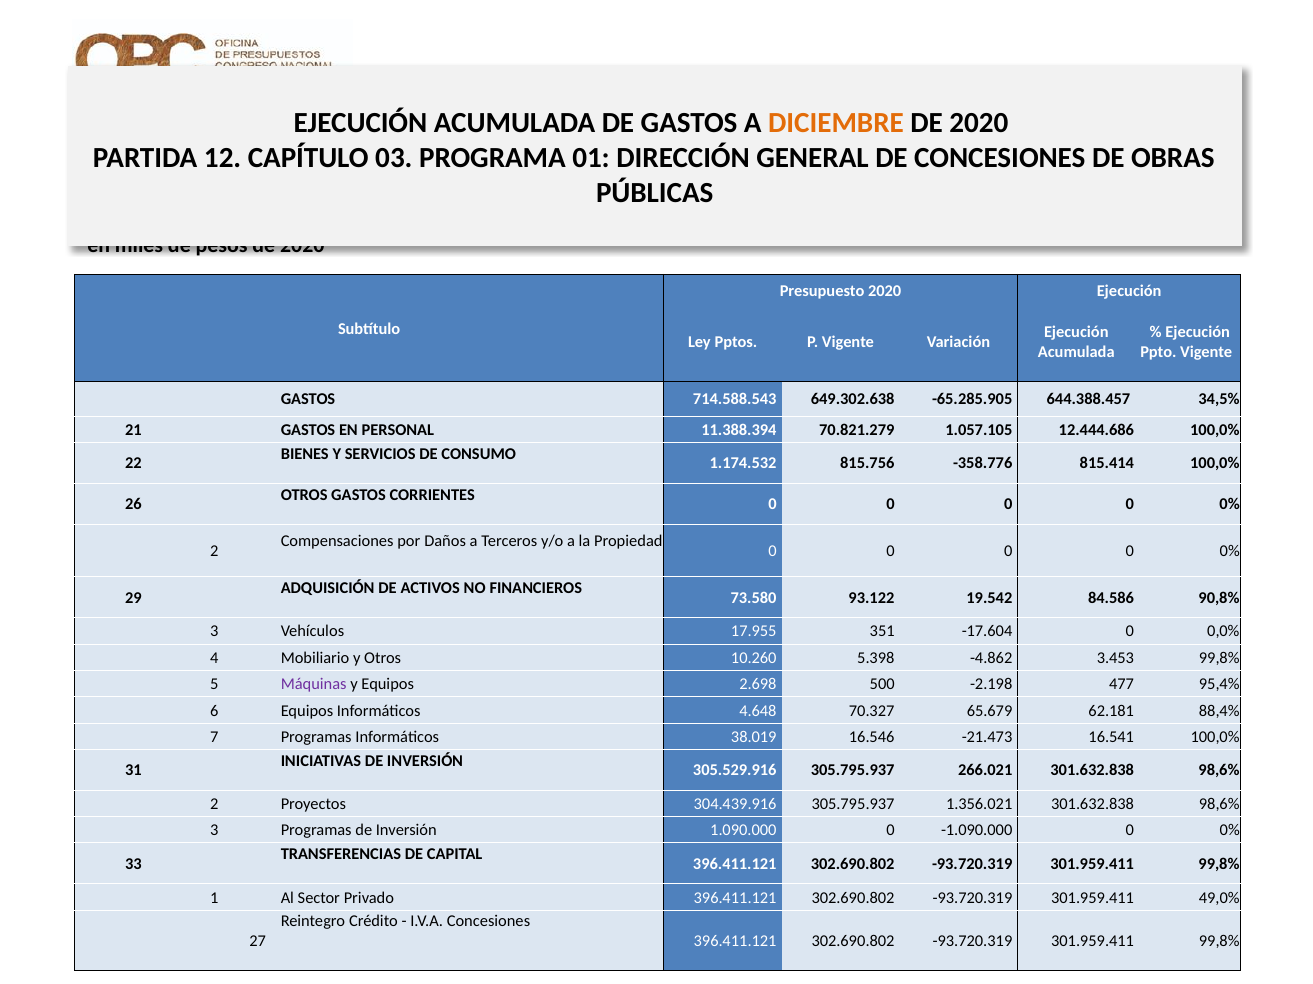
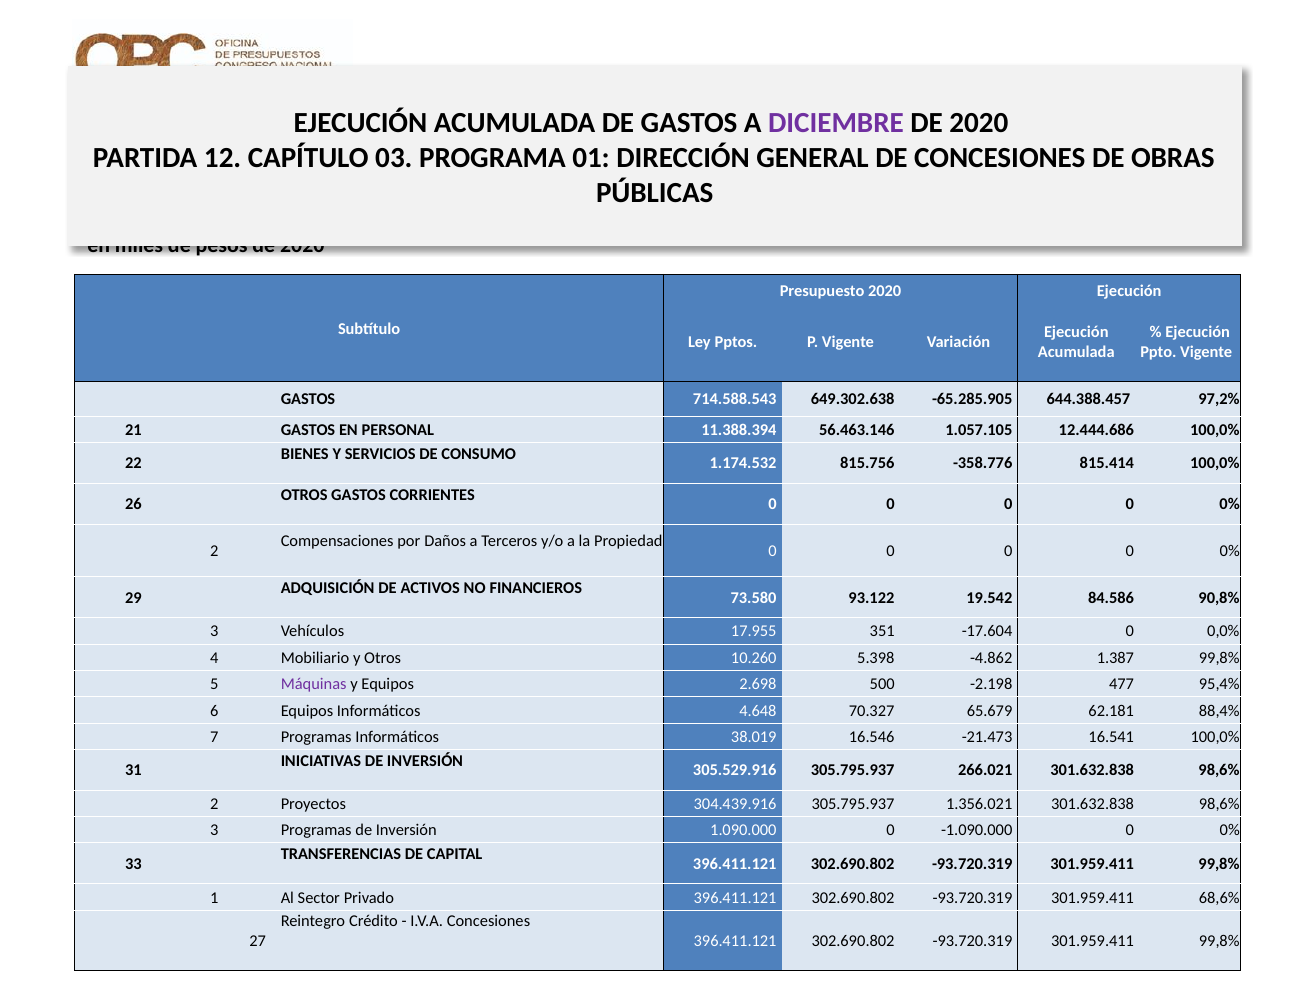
DICIEMBRE colour: orange -> purple (836, 123)
34,5%: 34,5% -> 97,2% (1219, 400)
70.821.279: 70.821.279 -> 56.463.146 (857, 430)
3.453: 3.453 -> 1.387 (1115, 658)
49,0%: 49,0% -> 68,6% (1219, 898)
